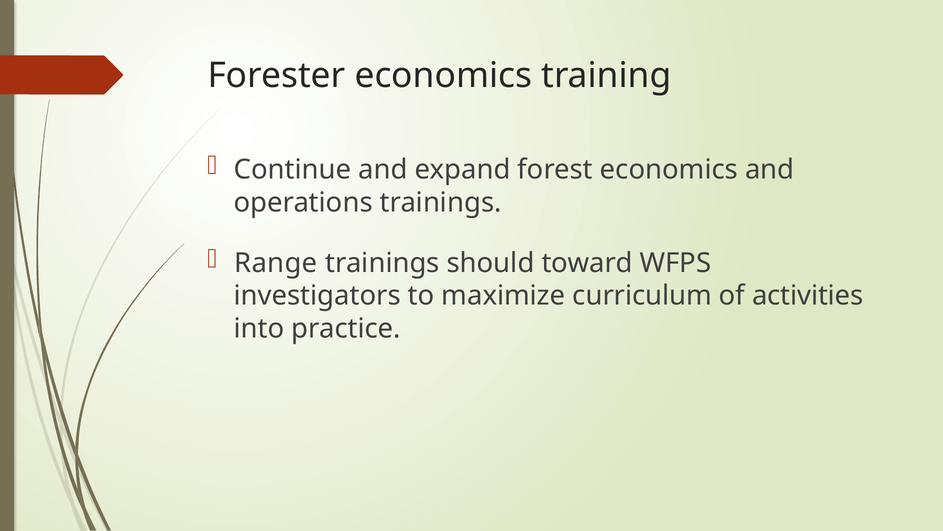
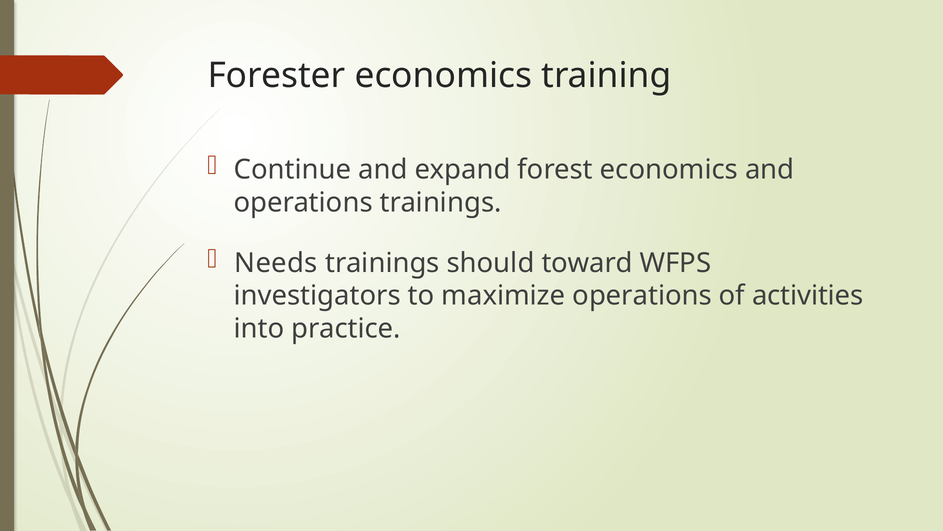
Range: Range -> Needs (276, 263)
maximize curriculum: curriculum -> operations (642, 296)
